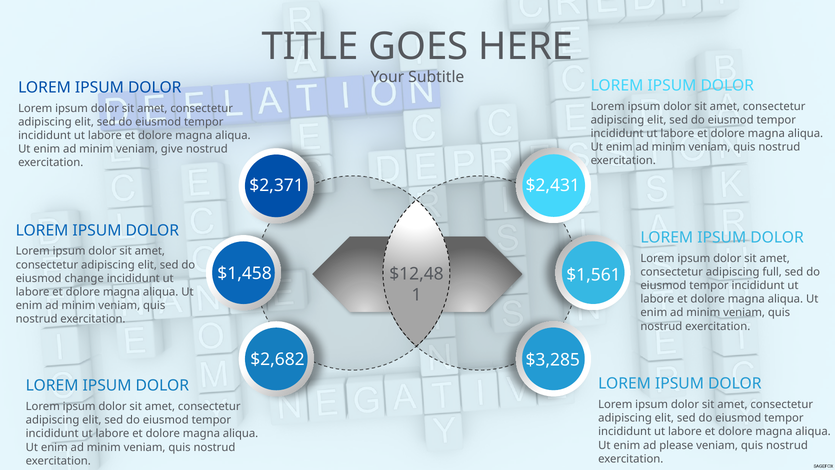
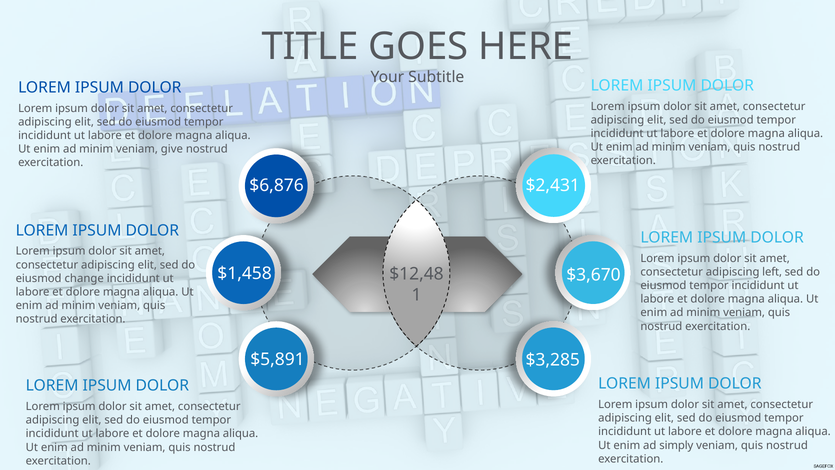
$2,371: $2,371 -> $6,876 (277, 185)
full: full -> left (772, 272)
$1,561: $1,561 -> $3,670 (593, 275)
$2,682: $2,682 -> $5,891 (277, 359)
please: please -> simply (676, 445)
